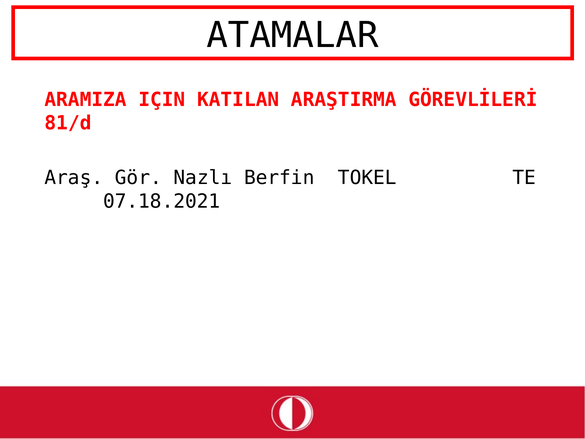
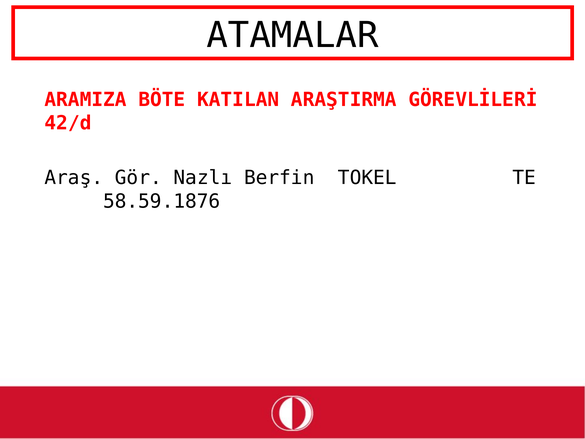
IÇIN: IÇIN -> BÖTE (162, 100)
81/d: 81/d -> 42/d (68, 123)
07.18.2021: 07.18.2021 -> 58.59.1876 (162, 201)
